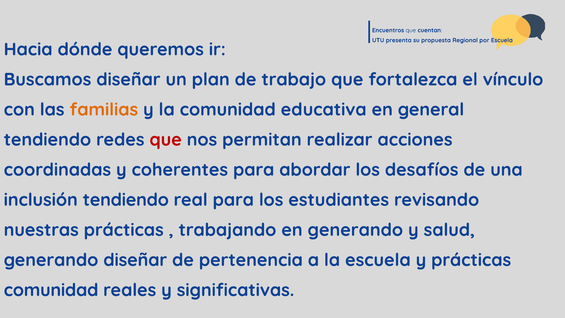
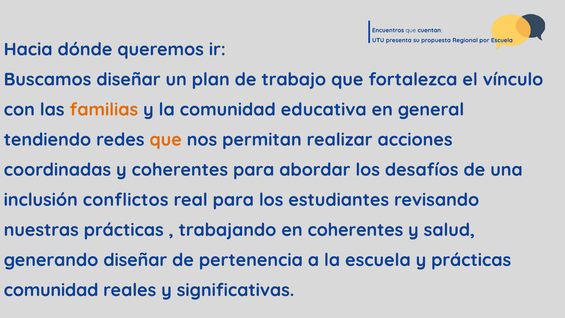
que colour: red -> orange (166, 140)
inclusión tendiendo: tendiendo -> conflictos (126, 200)
en generando: generando -> coherentes (355, 230)
